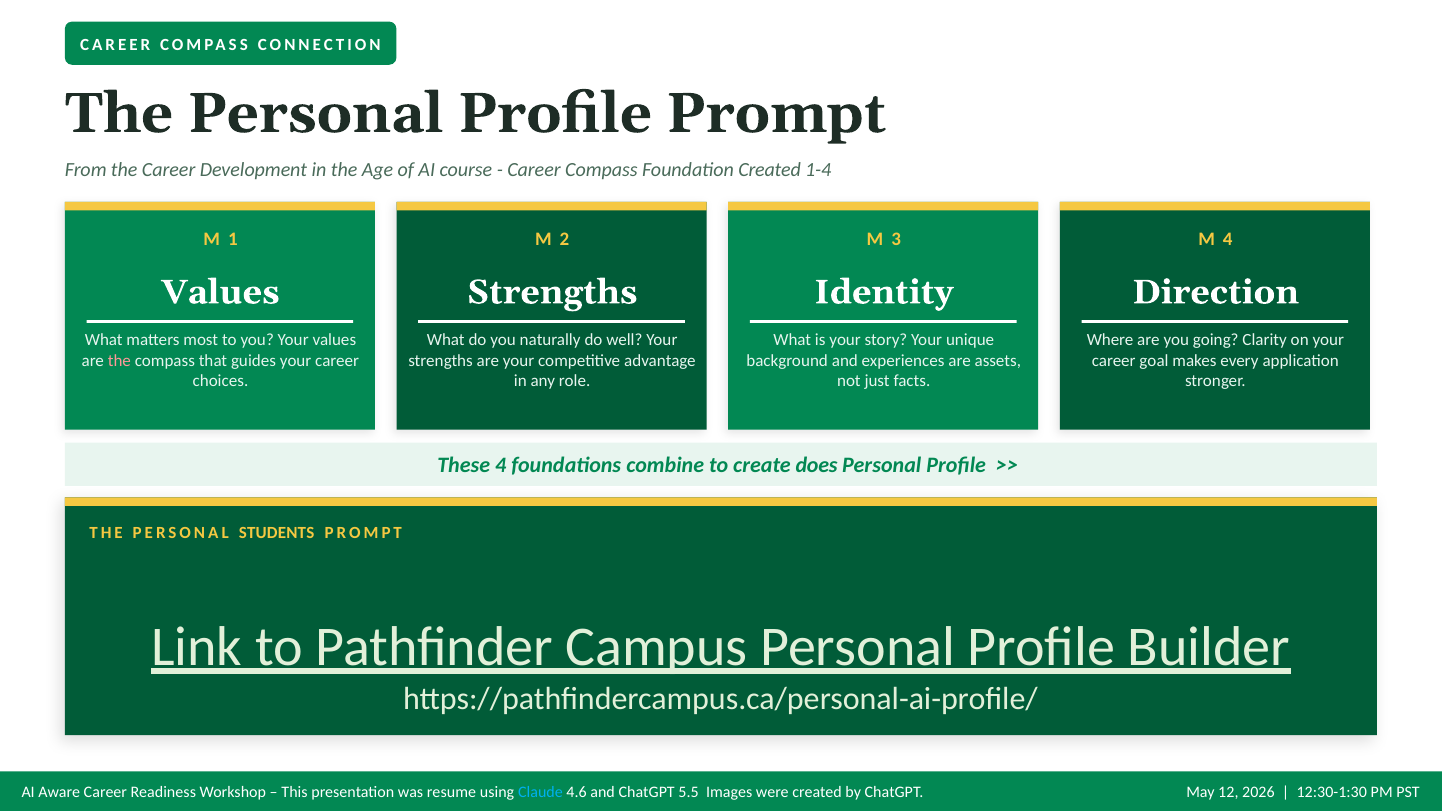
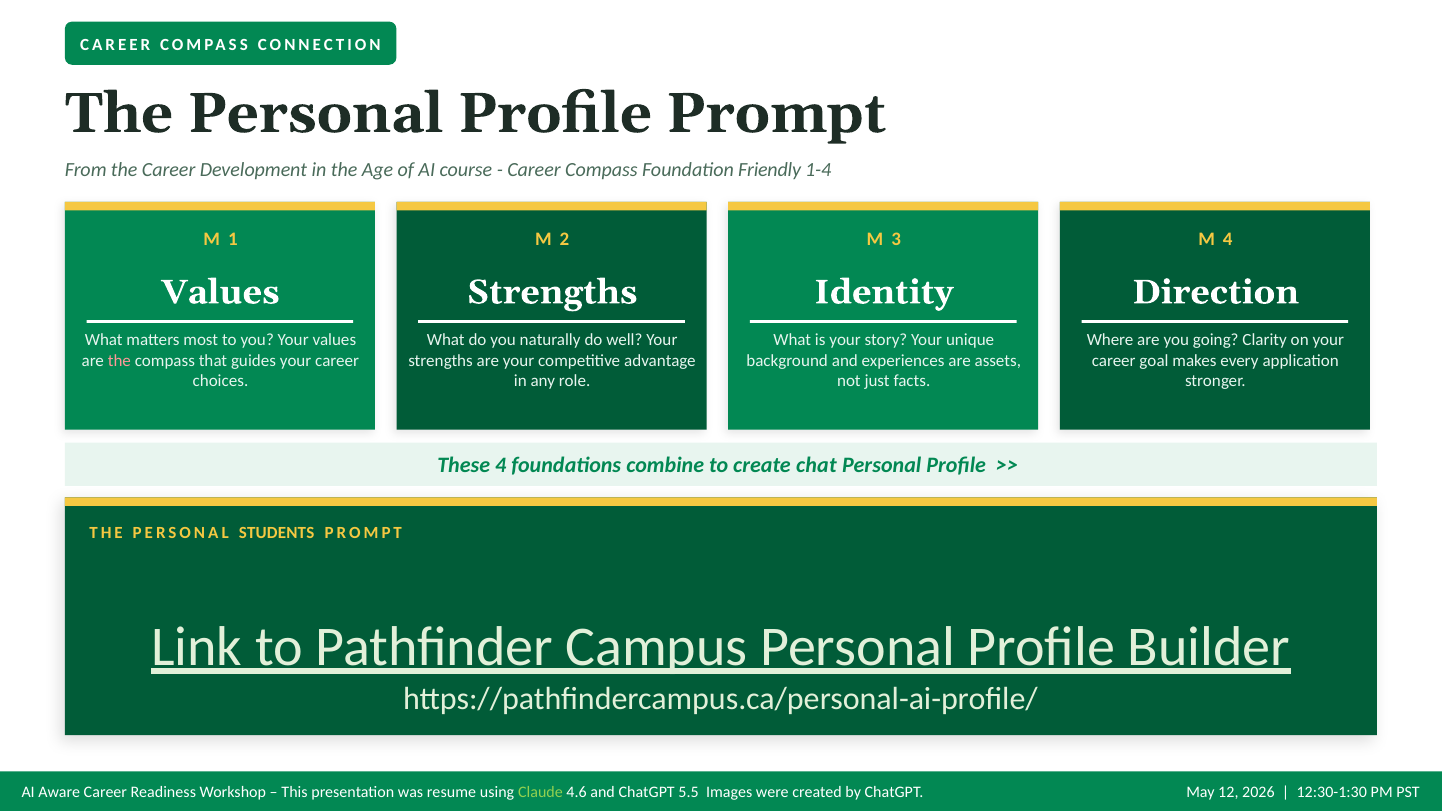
Foundation Created: Created -> Friendly (770, 170)
does: does -> chat (816, 466)
Claude colour: light blue -> light green (540, 792)
